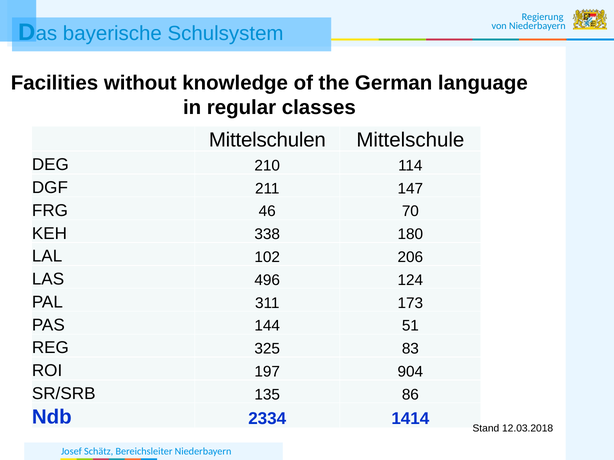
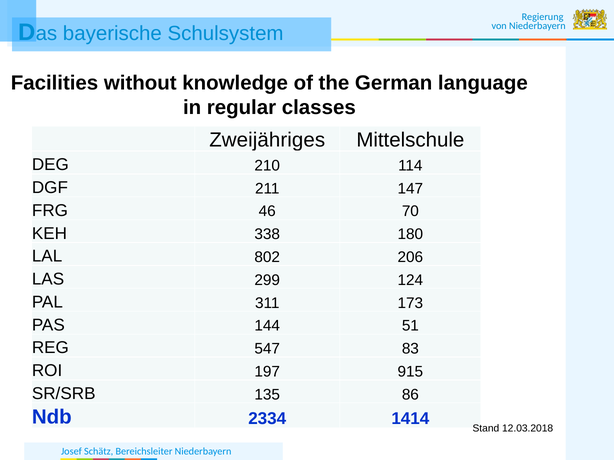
Mittelschulen: Mittelschulen -> Zweijähriges (267, 140)
102: 102 -> 802 (267, 257)
496: 496 -> 299 (267, 280)
325: 325 -> 547 (267, 349)
904: 904 -> 915 (410, 372)
